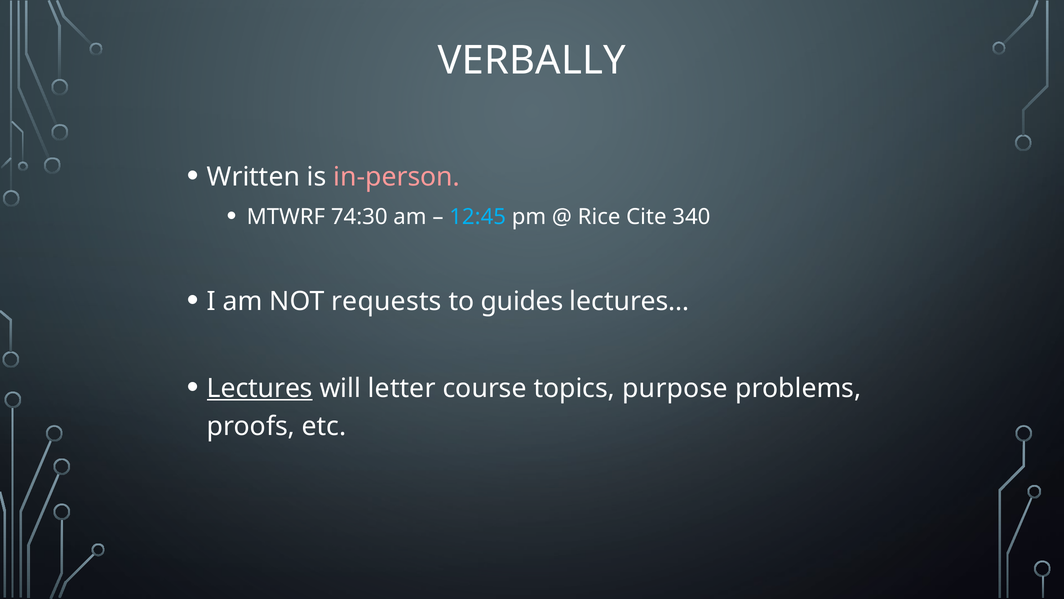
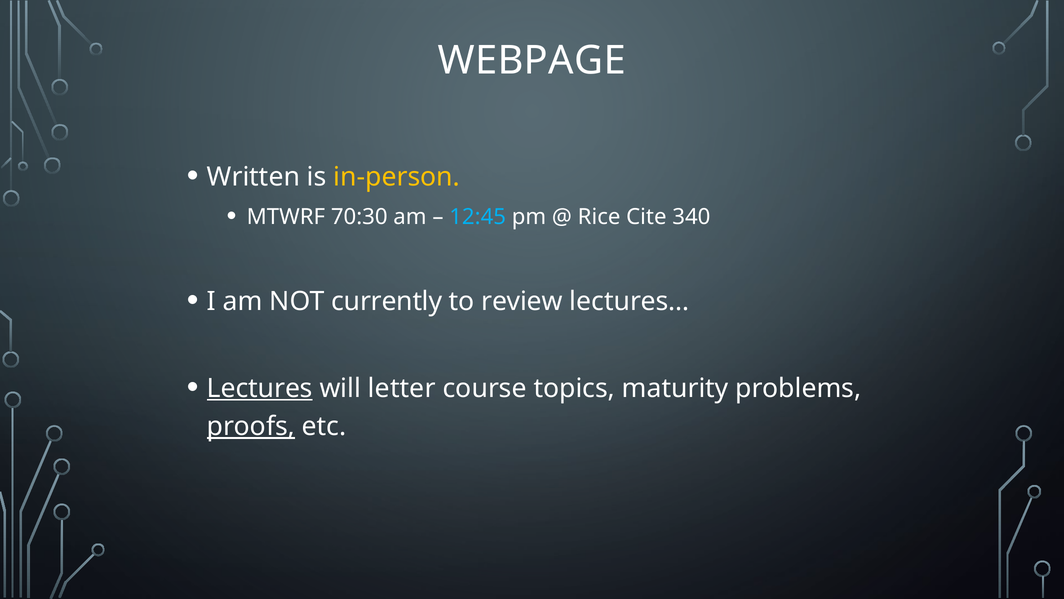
VERBALLY: VERBALLY -> WEBPAGE (532, 60)
in-person colour: pink -> yellow (397, 177)
74:30: 74:30 -> 70:30 (359, 217)
requests: requests -> currently (387, 301)
guides: guides -> review (522, 301)
purpose: purpose -> maturity (675, 388)
proofs underline: none -> present (251, 426)
